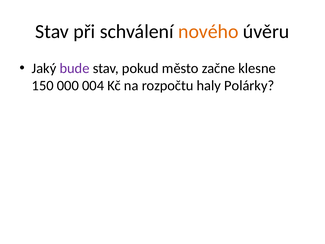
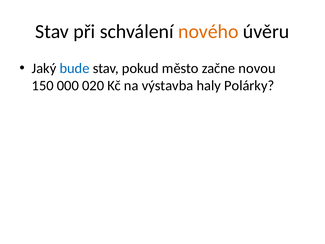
bude colour: purple -> blue (75, 68)
klesne: klesne -> novou (257, 68)
004: 004 -> 020 (93, 86)
rozpočtu: rozpočtu -> výstavba (168, 86)
